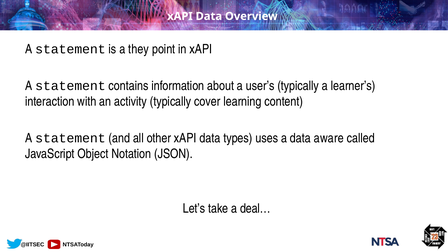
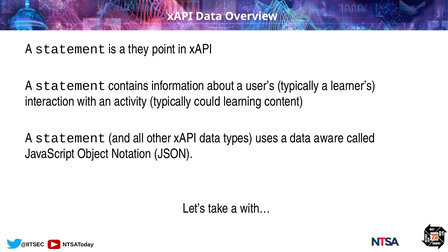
cover: cover -> could (207, 101)
deal…: deal… -> with… (255, 209)
